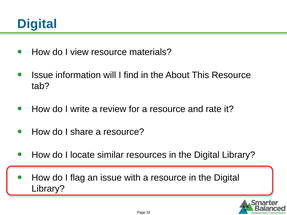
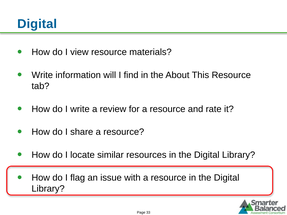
Issue: Issue -> Write (42, 75)
